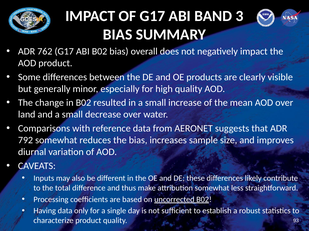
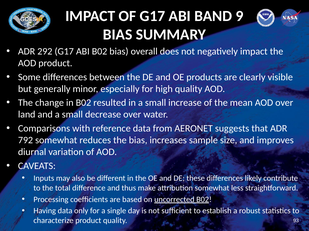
3: 3 -> 9 (240, 16)
762: 762 -> 292 (45, 52)
